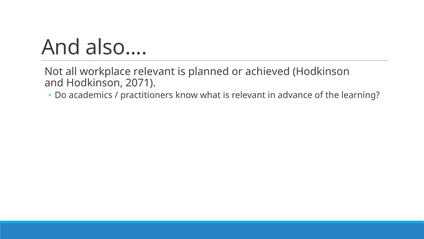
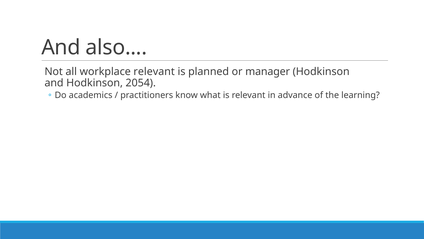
achieved: achieved -> manager (268, 71)
2071: 2071 -> 2054 (141, 83)
